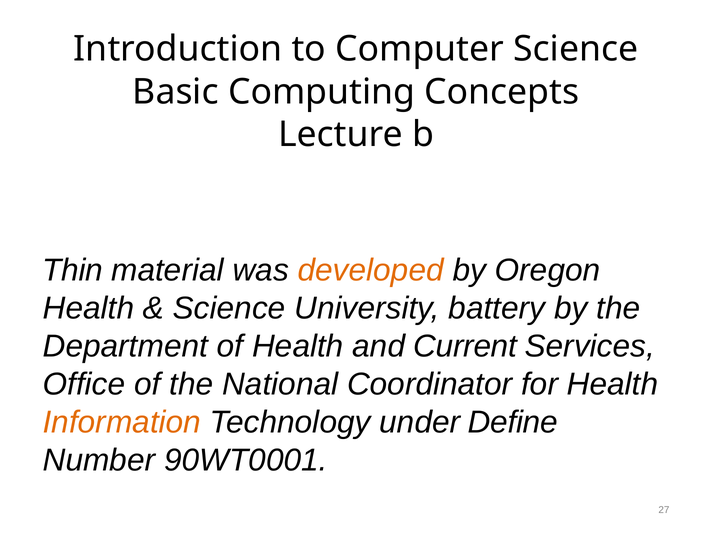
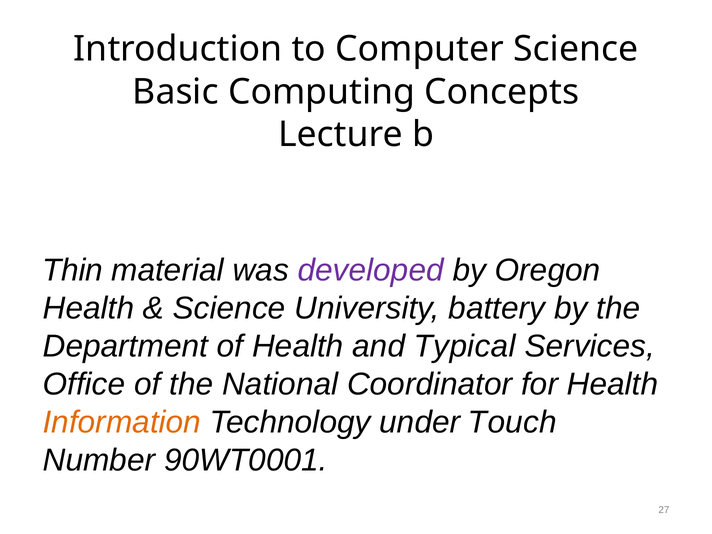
developed colour: orange -> purple (371, 270)
Current: Current -> Typical (465, 346)
Define: Define -> Touch (512, 422)
